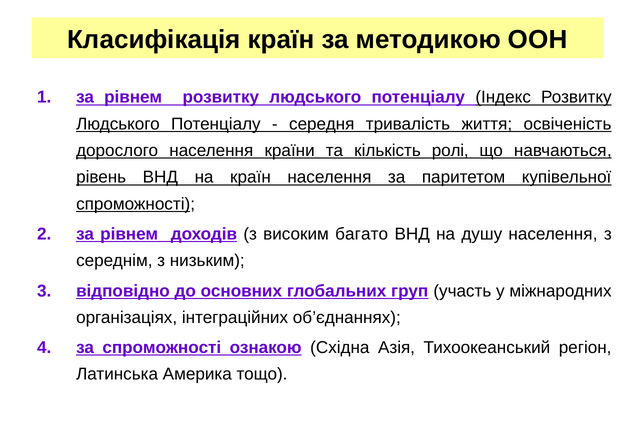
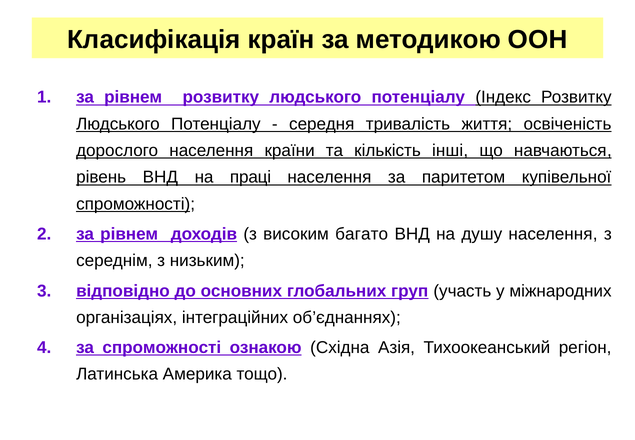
ролі: ролі -> інші (450, 151)
на країн: країн -> праці (251, 177)
